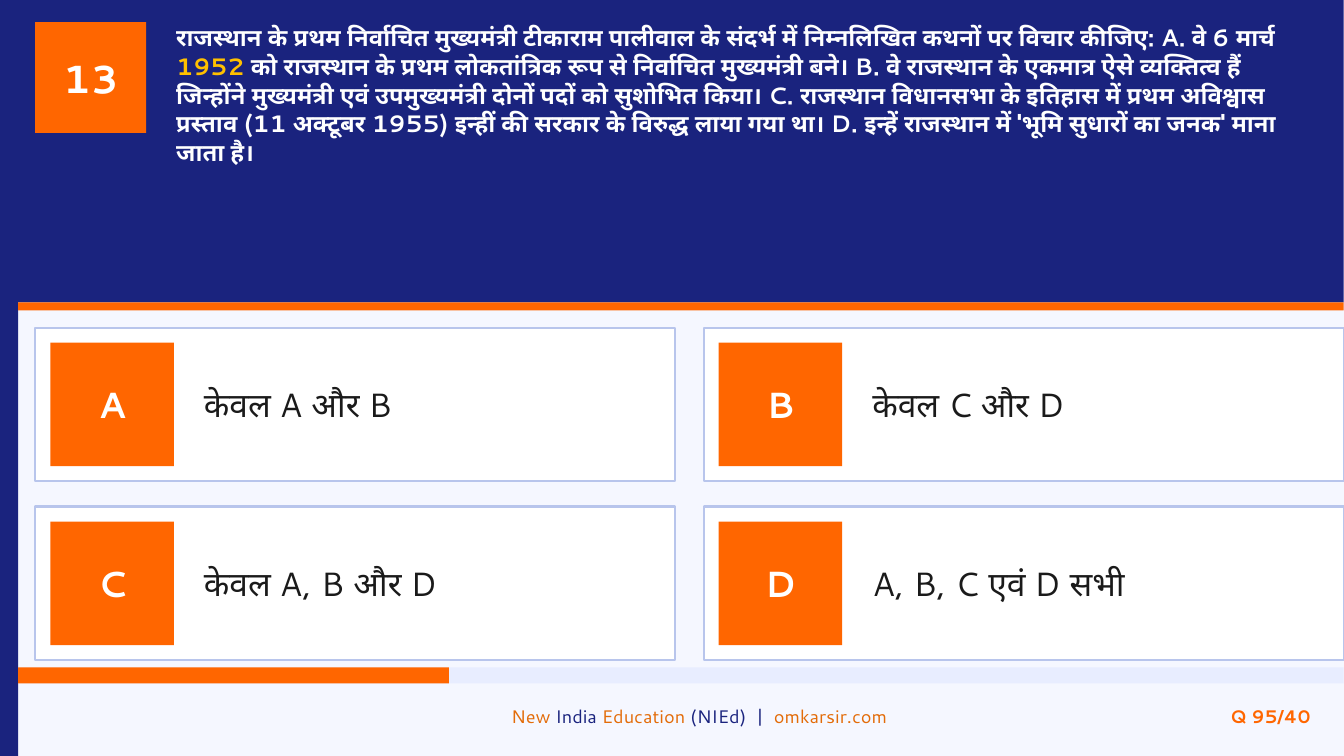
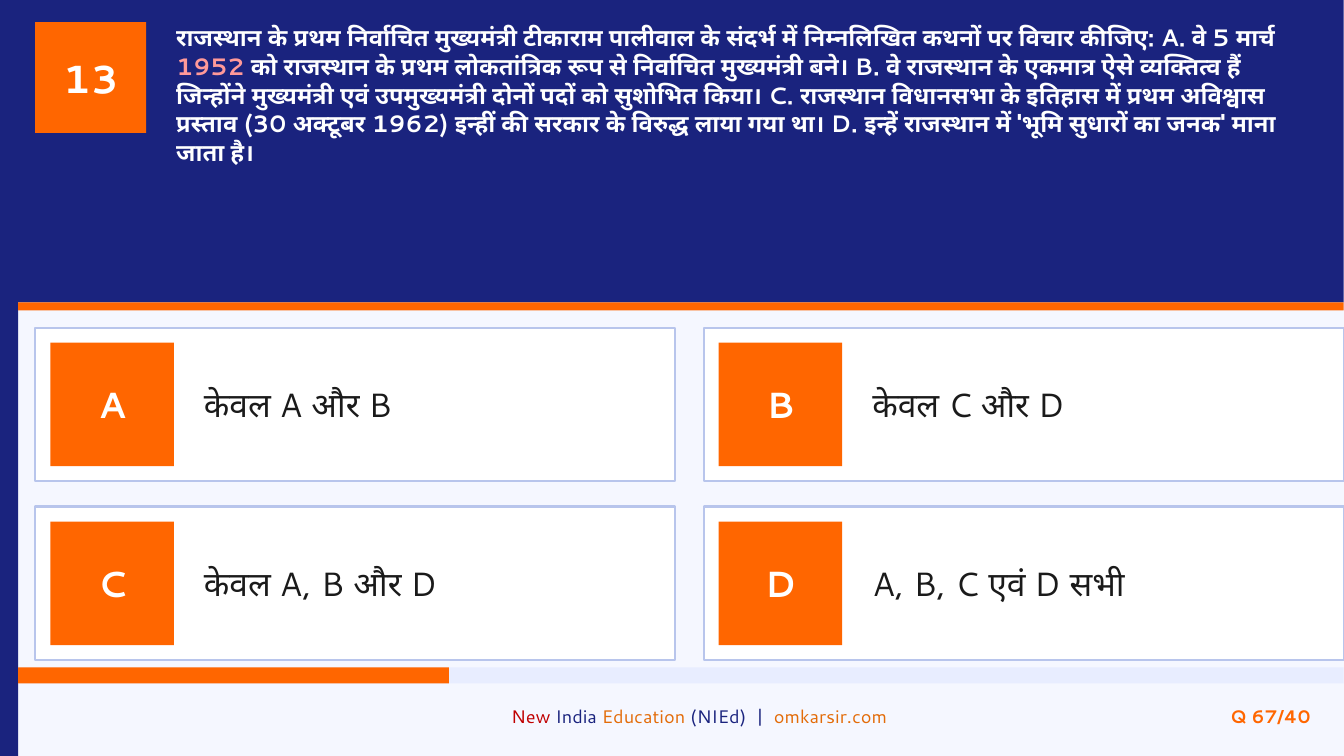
6: 6 -> 5 (1221, 39)
1952 colour: yellow -> pink (210, 68)
11: 11 -> 30 (265, 125)
1955: 1955 -> 1962 (410, 125)
New colour: orange -> red (531, 718)
95/40: 95/40 -> 67/40 (1281, 718)
